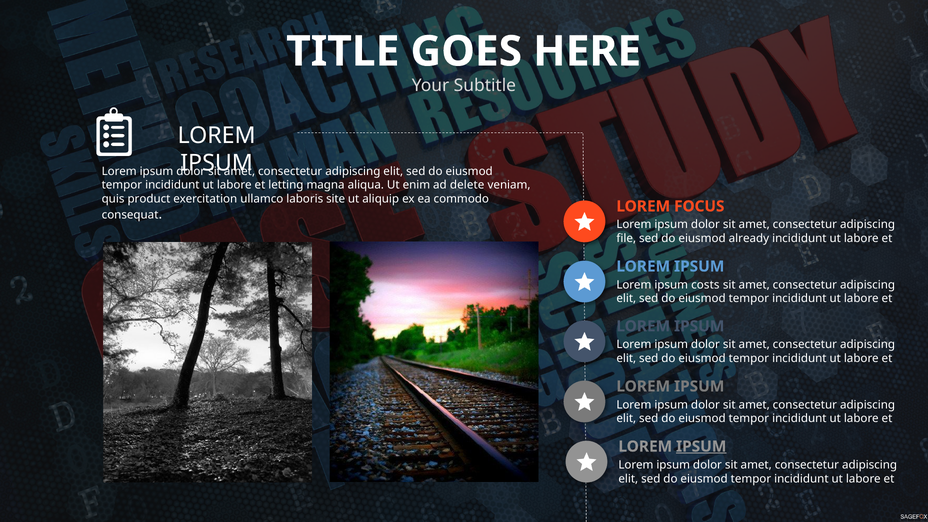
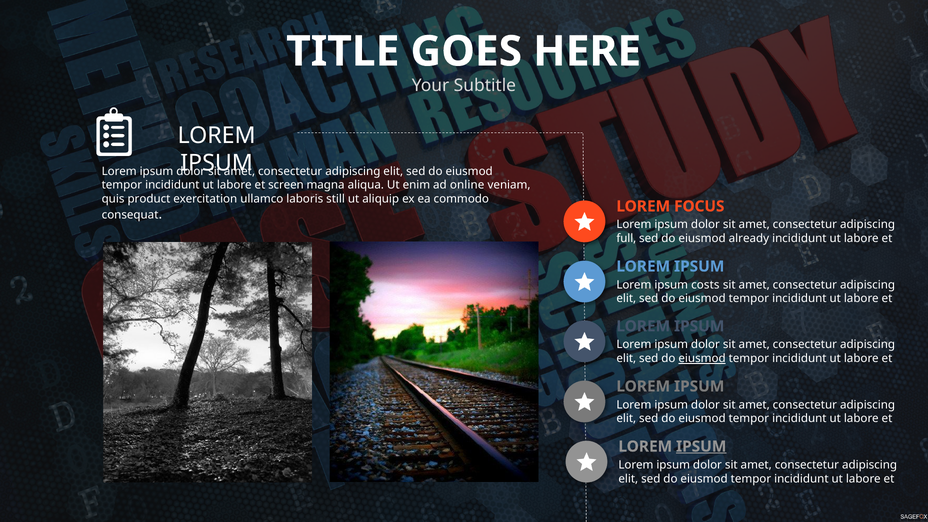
letting: letting -> screen (286, 185)
delete: delete -> online (467, 185)
site: site -> still (336, 199)
file: file -> full (626, 239)
eiusmod underline: none -> present (702, 358)
